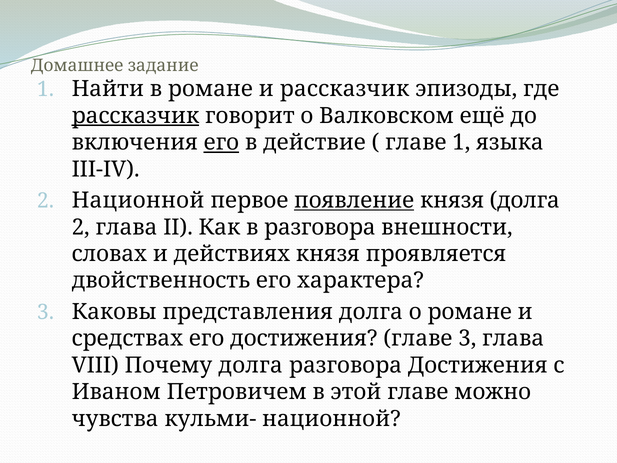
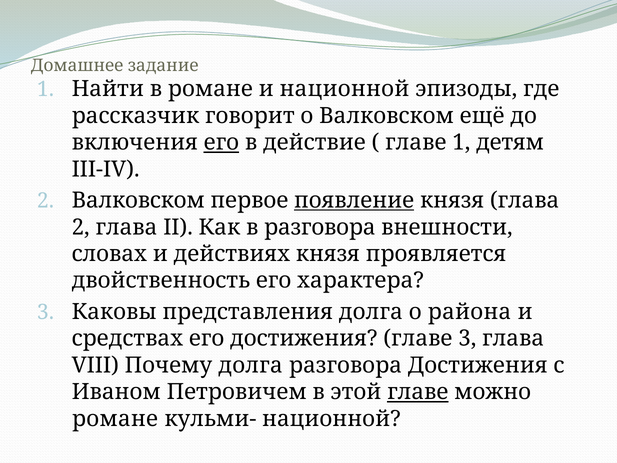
и рассказчик: рассказчик -> национной (344, 89)
рассказчик underline: present -> none (135, 116)
языка: языка -> детям (510, 142)
2 Национной: Национной -> Валковском (138, 200)
князя долга: долга -> глава (525, 200)
о романе: романе -> района (469, 312)
главе underline: none -> present (418, 392)
чувства: чувства -> романе (115, 419)
